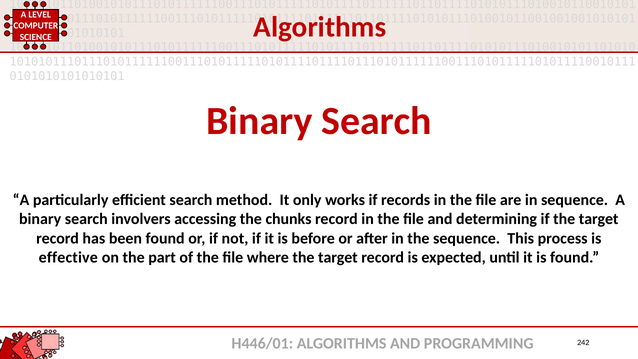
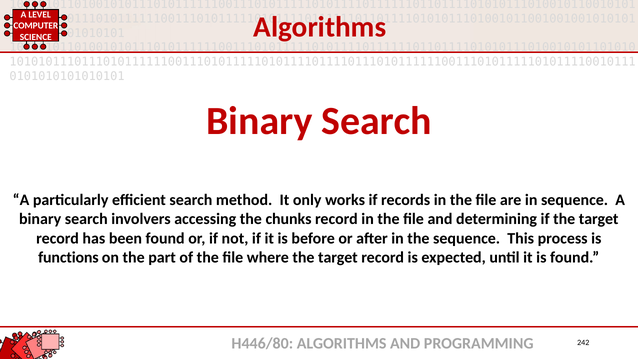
effective: effective -> functions (68, 257)
H446/01: H446/01 -> H446/80 (262, 344)
